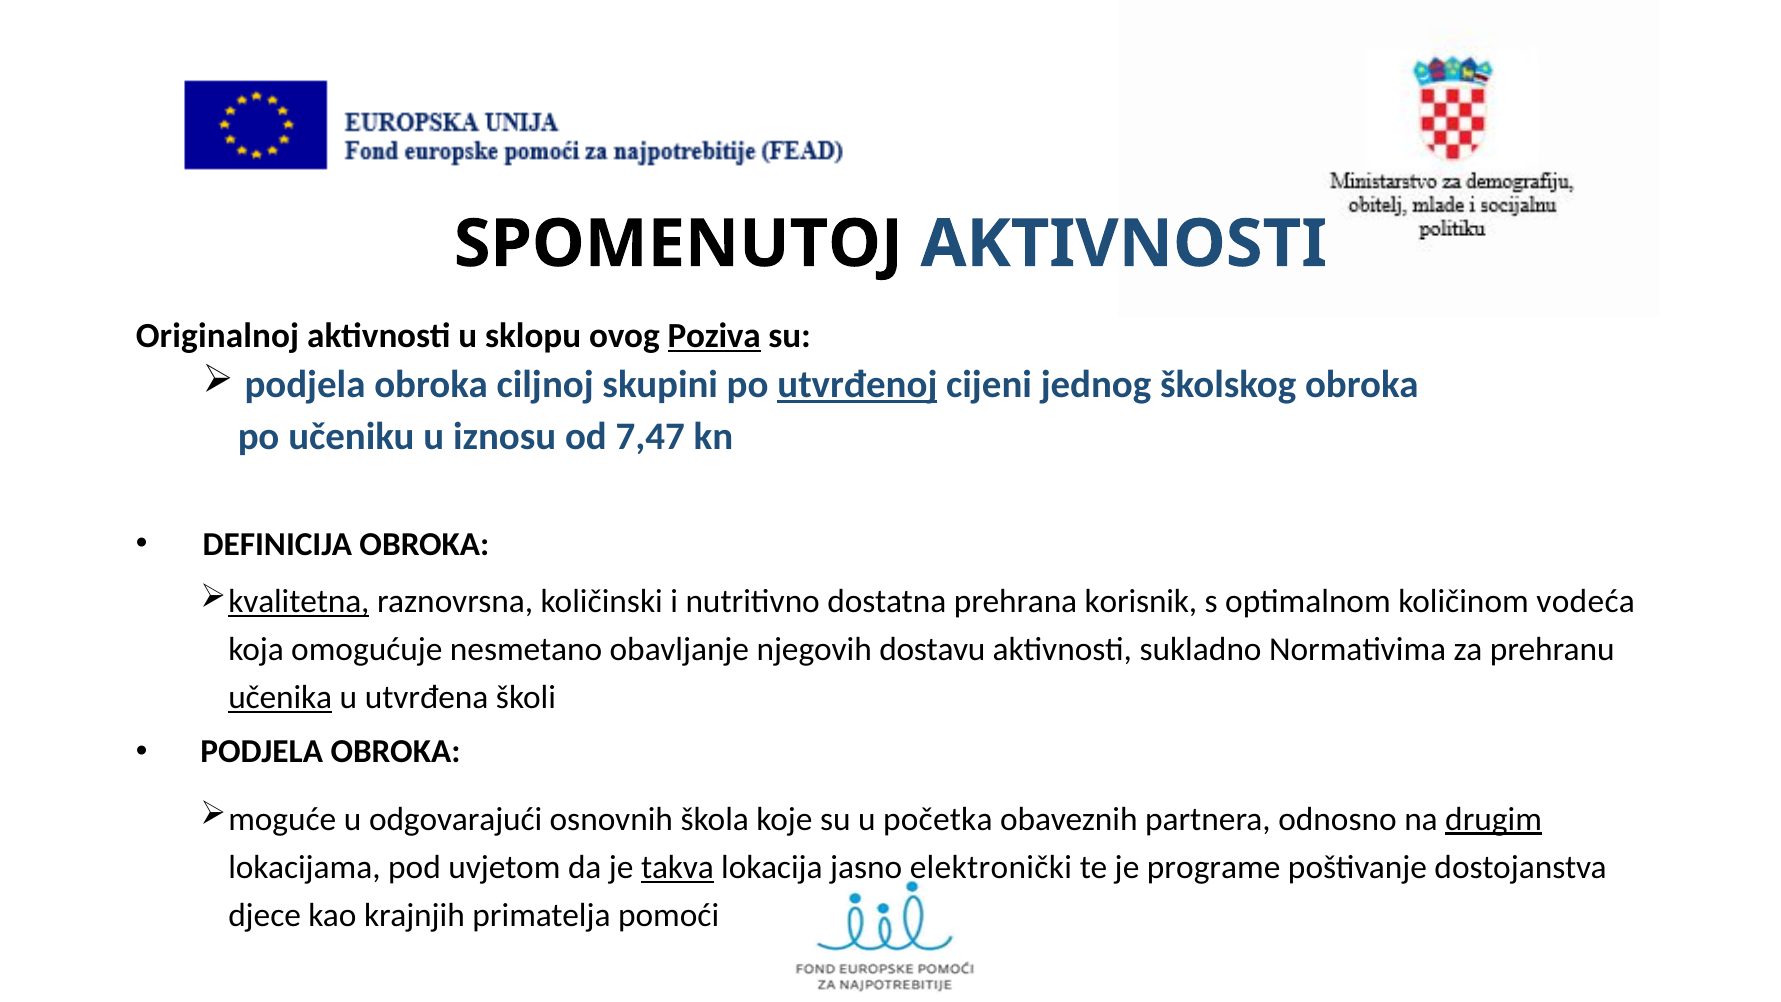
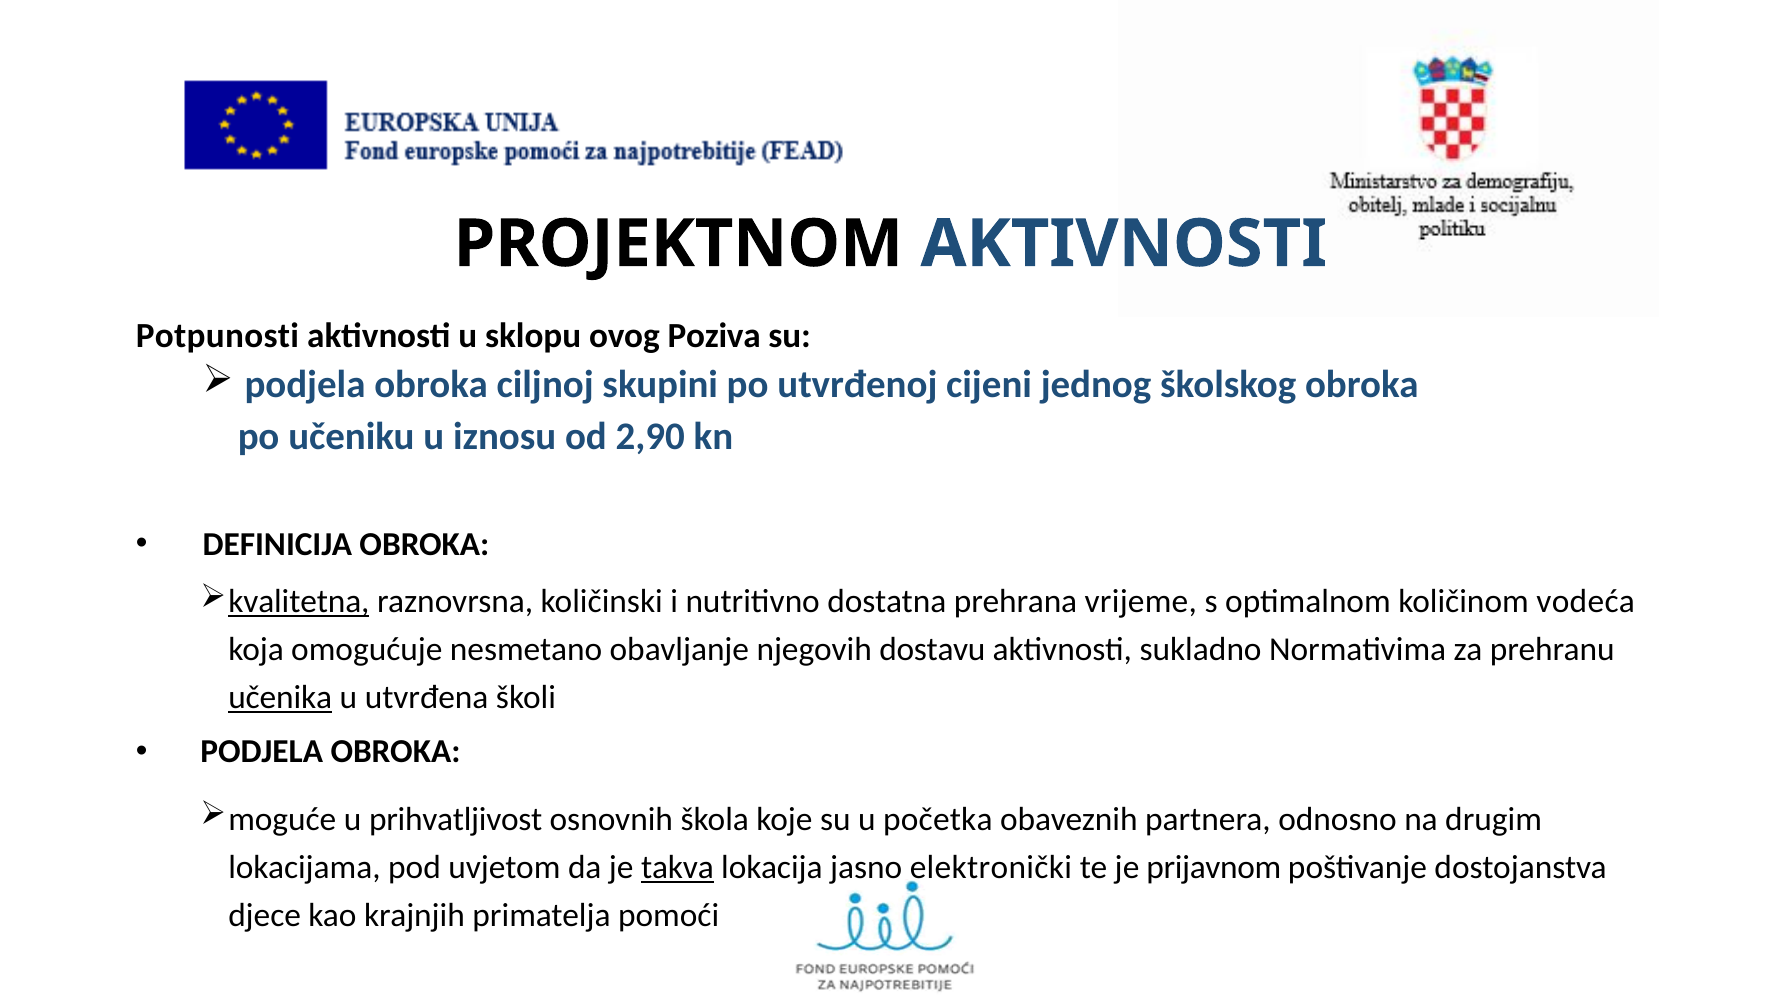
SPOMENUTOJ: SPOMENUTOJ -> PROJEKTNOM (678, 244)
Originalnoj: Originalnoj -> Potpunosti (217, 336)
Poziva underline: present -> none (714, 336)
utvrđenoj underline: present -> none (857, 385)
7,47: 7,47 -> 2,90 (650, 436)
korisnik: korisnik -> vrijeme (1141, 602)
odgovarajući: odgovarajući -> prihvatljivost (456, 819)
drugim underline: present -> none (1494, 819)
programe: programe -> prijavnom (1214, 867)
